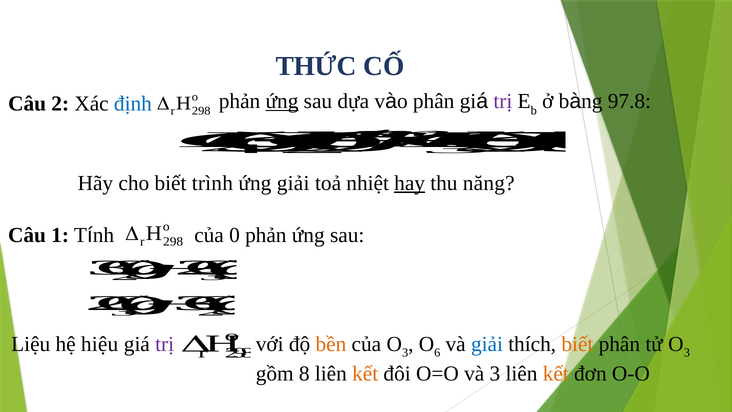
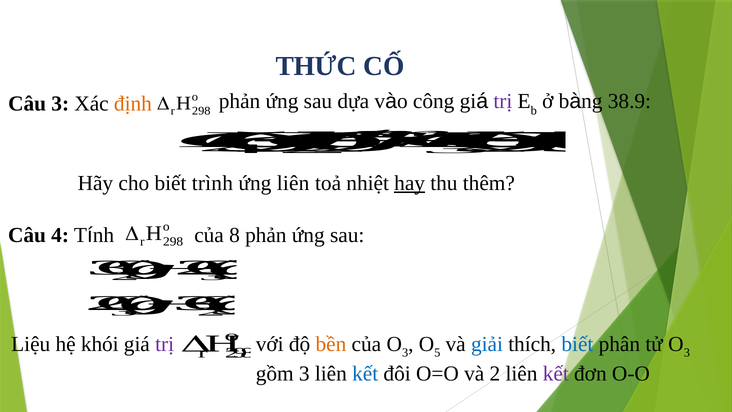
Câu 2: 2 -> 3 (60, 103)
định colour: blue -> orange (133, 103)
ứng underline: present -> none (282, 101)
vào phân: phân -> công (434, 101)
97.8: 97.8 -> 38.9 (629, 101)
ứng giải: giải -> liên (293, 183)
năng: năng -> thêm (489, 183)
Câu 1: 1 -> 4 (60, 235)
0: 0 -> 8 (234, 235)
hiệu: hiệu -> khói (100, 344)
6: 6 -> 5 (437, 352)
biết colour: orange -> blue (577, 344)
gồm 8: 8 -> 3 (304, 373)
kết colour: orange -> blue (365, 373)
và 3: 3 -> 2 (495, 373)
kết colour: orange -> purple (556, 373)
